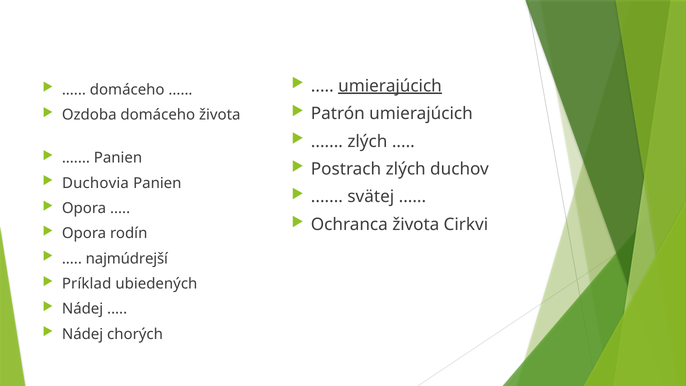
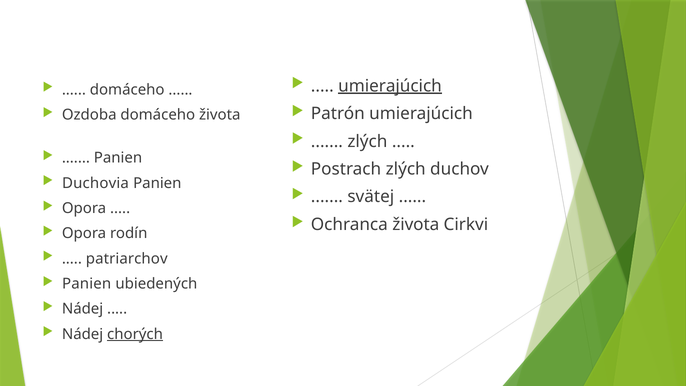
najmúdrejší: najmúdrejší -> patriarchov (127, 259)
Príklad: Príklad -> Panien (87, 284)
chorých underline: none -> present (135, 334)
